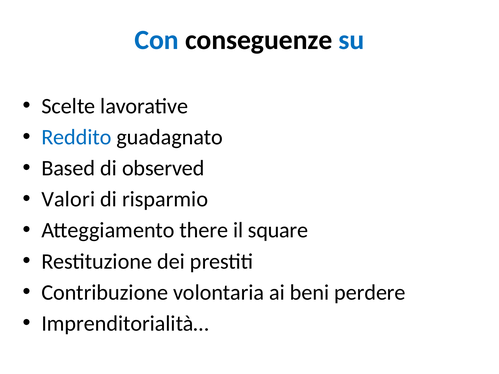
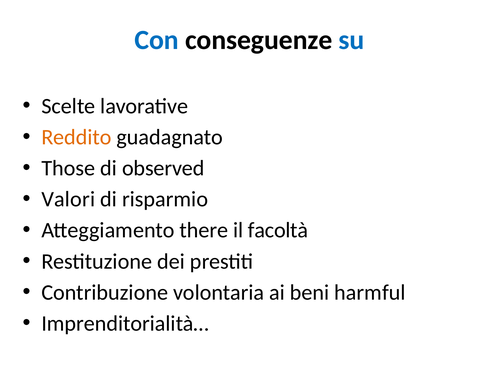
Reddito colour: blue -> orange (76, 137)
Based: Based -> Those (68, 168)
square: square -> facoltà (278, 230)
perdere: perdere -> harmful (370, 293)
